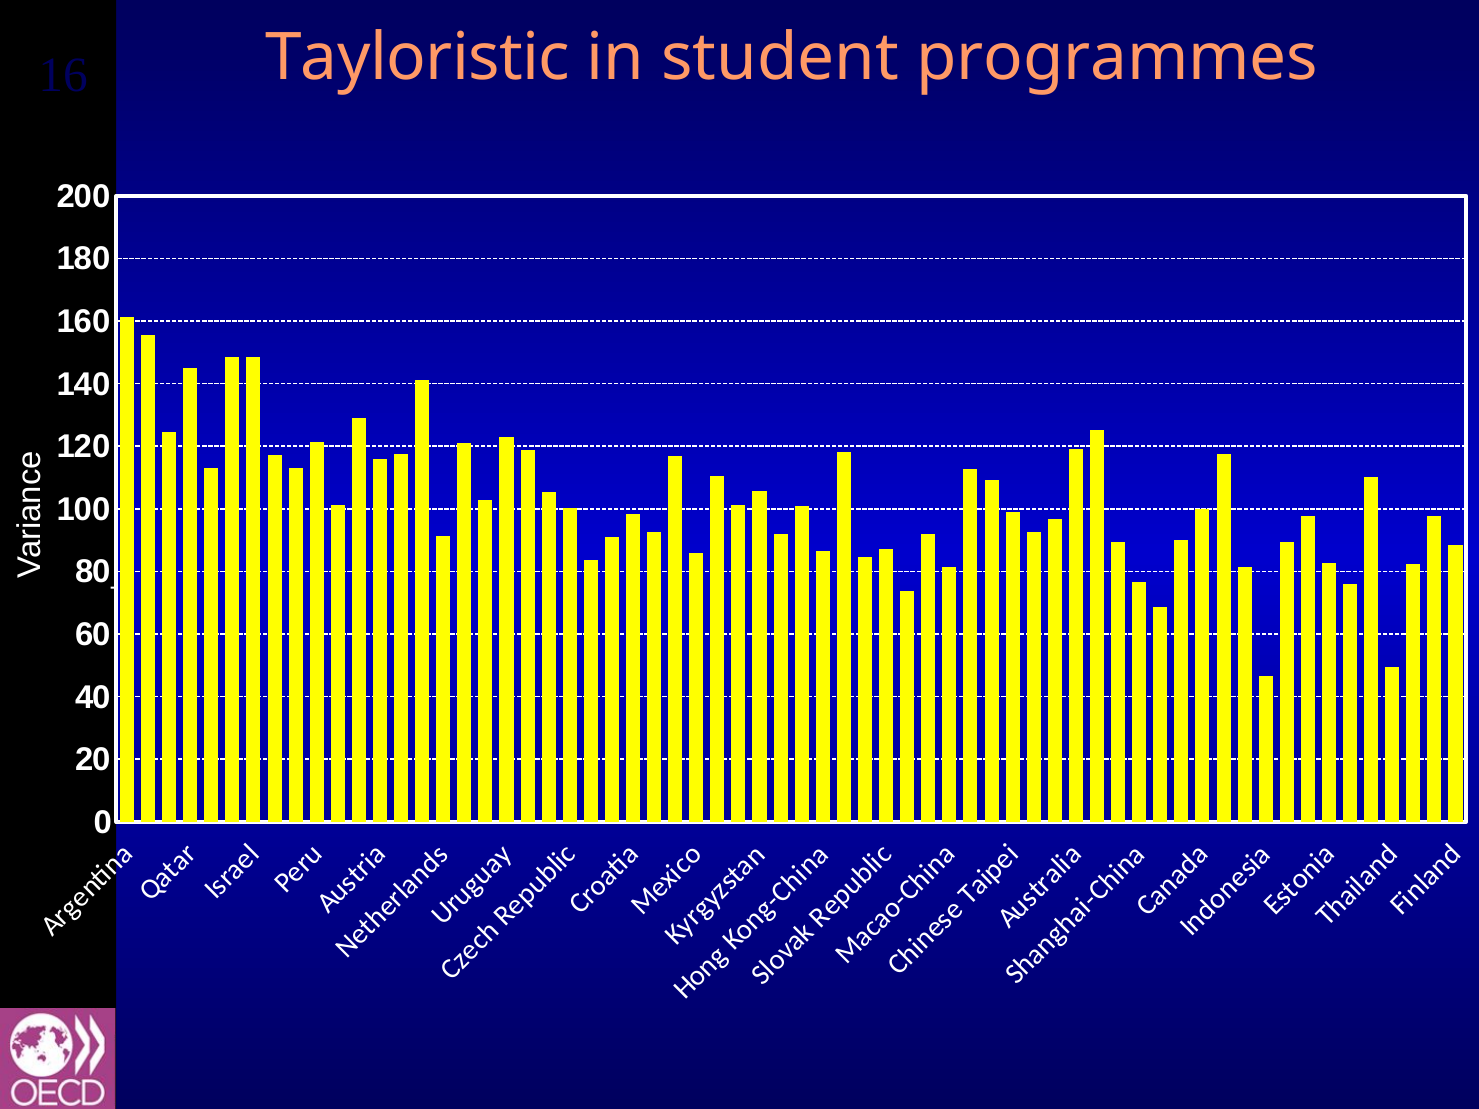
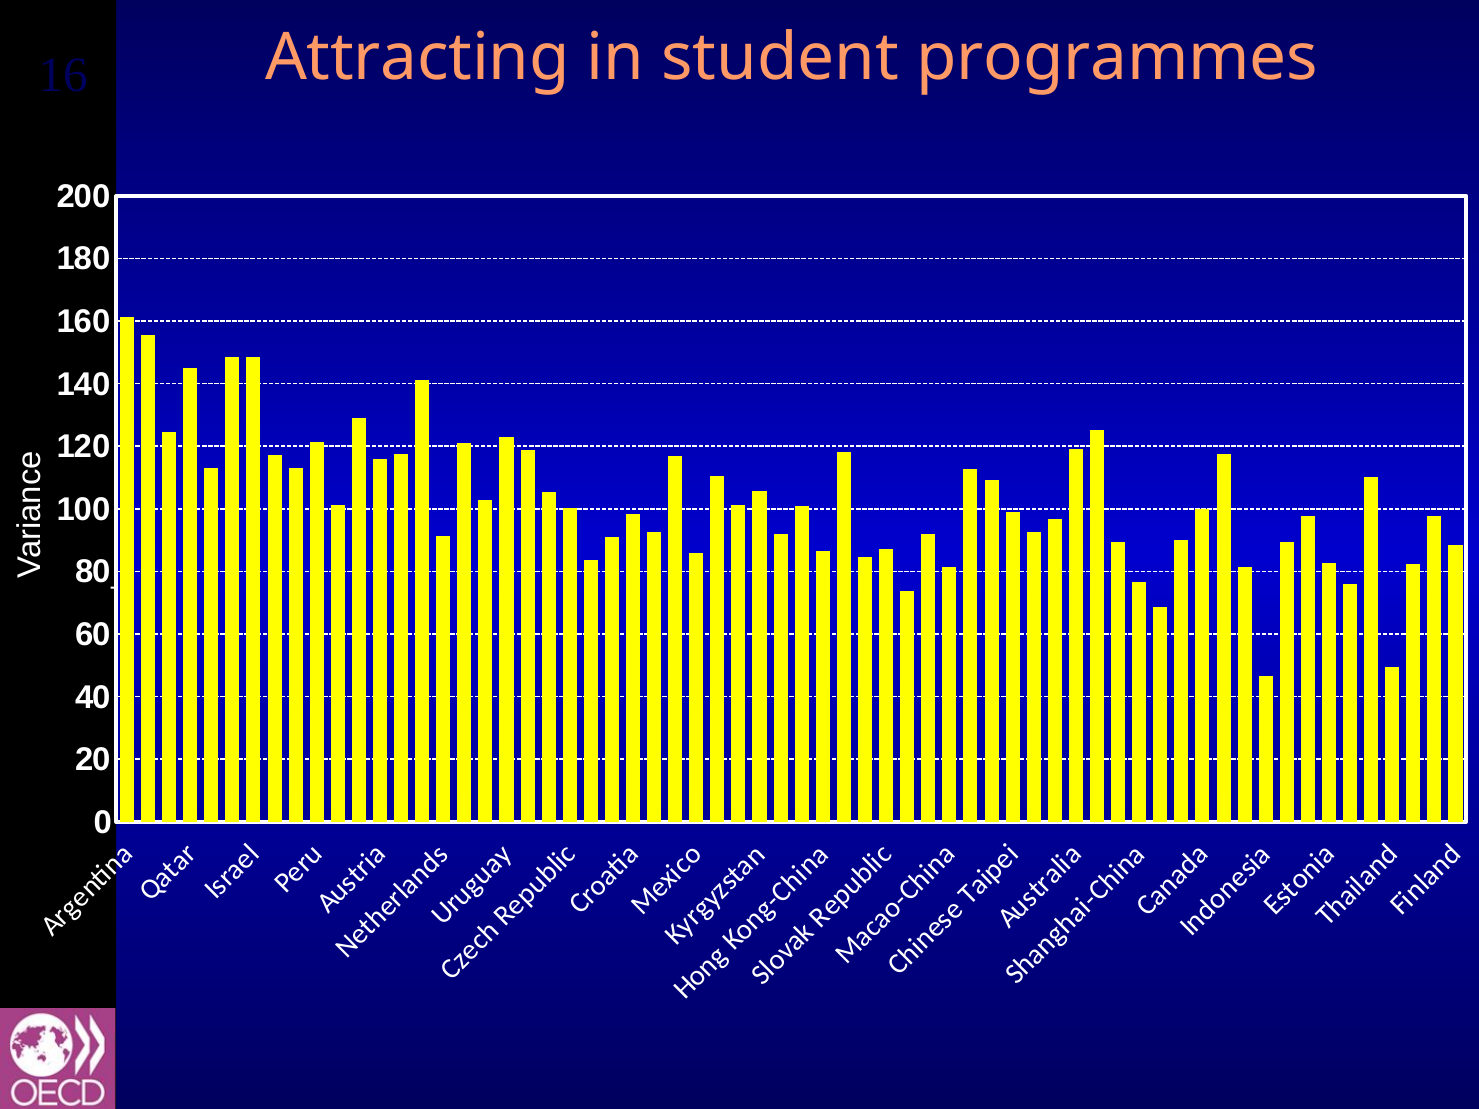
Tayloristic: Tayloristic -> Attracting (417, 58)
